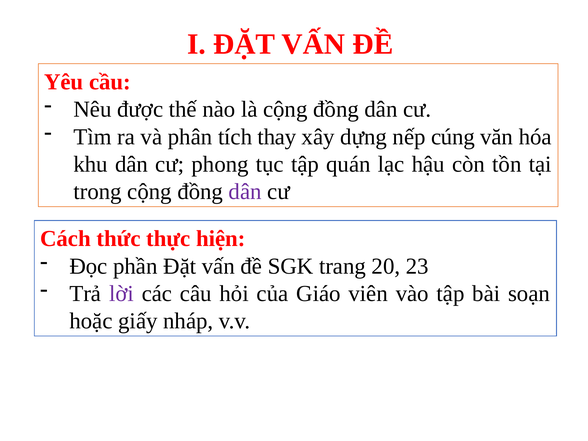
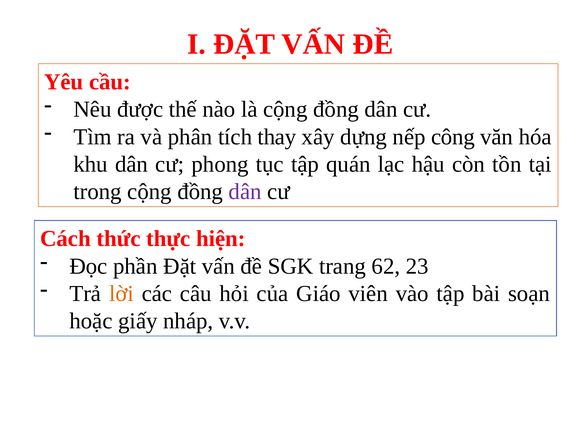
cúng: cúng -> công (453, 137)
20: 20 -> 62 (386, 266)
lời colour: purple -> orange (121, 294)
